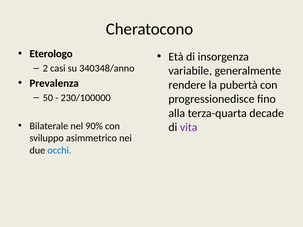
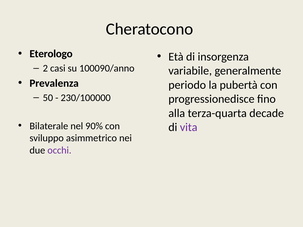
340348/anno: 340348/anno -> 100090/anno (107, 68)
rendere: rendere -> periodo (187, 85)
occhi colour: blue -> purple (59, 150)
